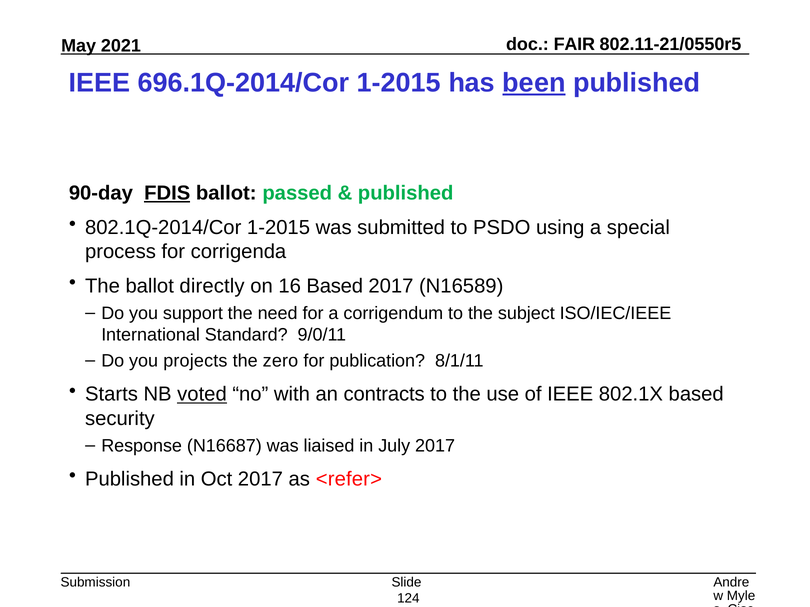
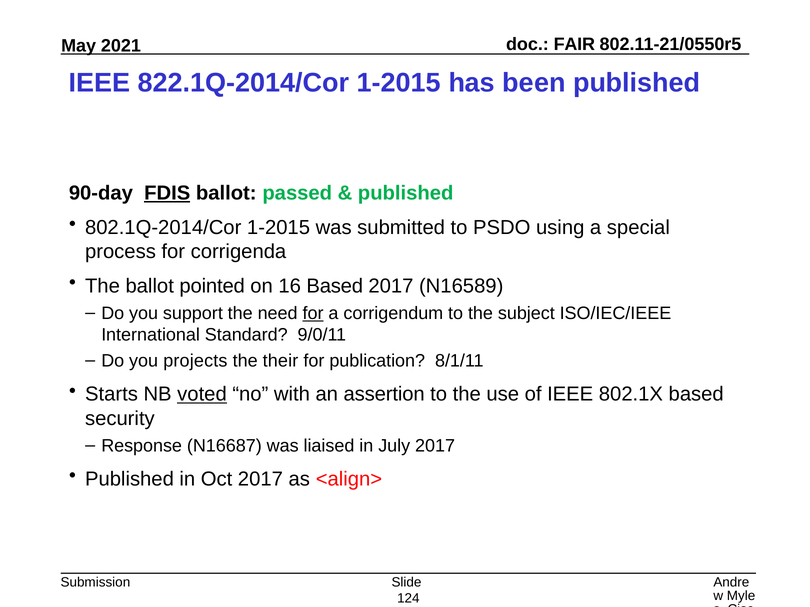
696.1Q-2014/Cor: 696.1Q-2014/Cor -> 822.1Q-2014/Cor (244, 83)
been underline: present -> none (534, 83)
directly: directly -> pointed (212, 286)
for underline: none -> present (313, 314)
zero: zero -> their (280, 361)
contracts: contracts -> assertion (384, 395)
<refer>: <refer> -> <align> (349, 479)
